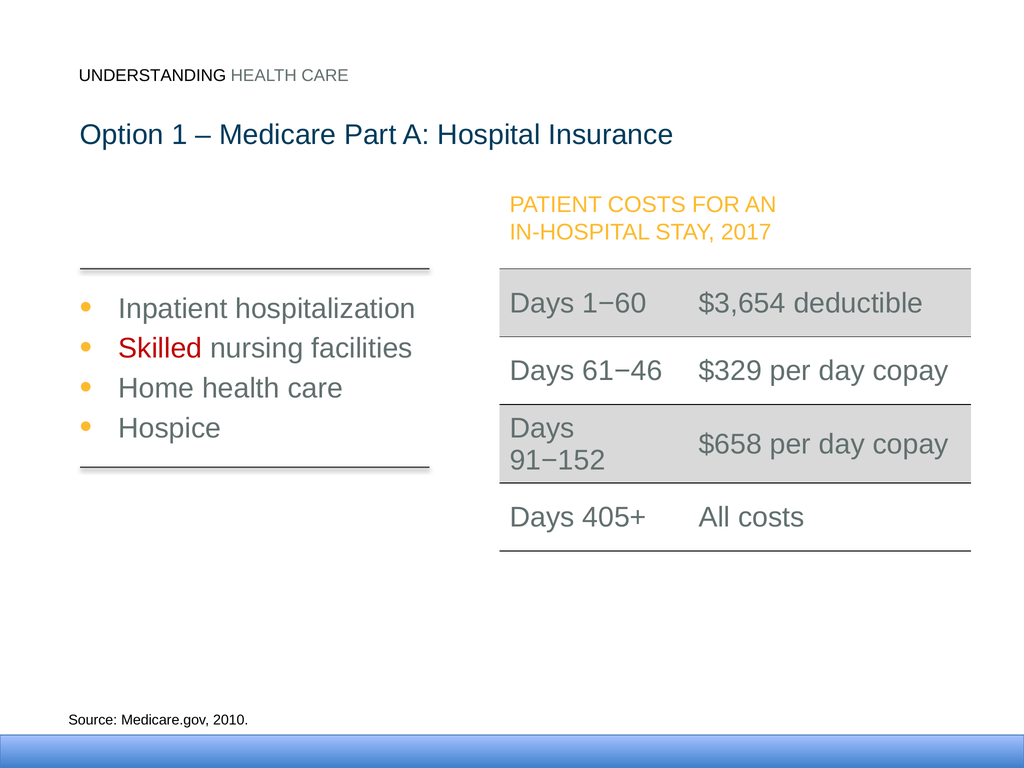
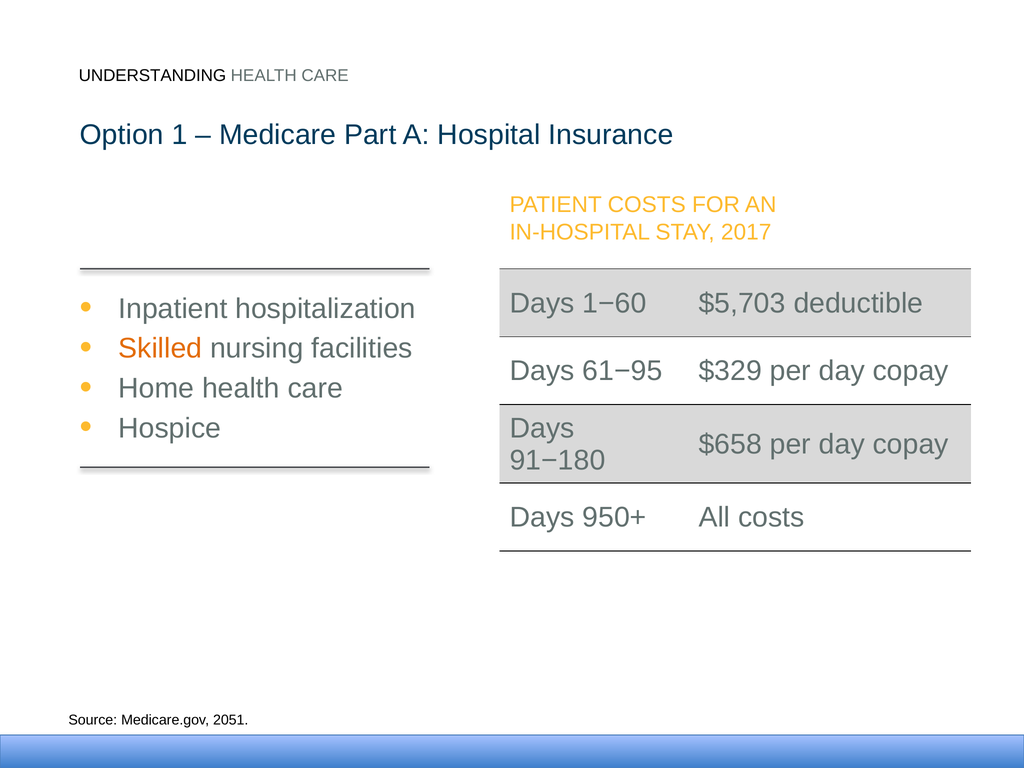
$3,654: $3,654 -> $5,703 (742, 303)
Skilled colour: red -> orange (160, 348)
61−46: 61−46 -> 61−95 (622, 371)
91−152: 91−152 -> 91−180 (558, 460)
405+: 405+ -> 950+ (614, 517)
2010: 2010 -> 2051 (231, 720)
